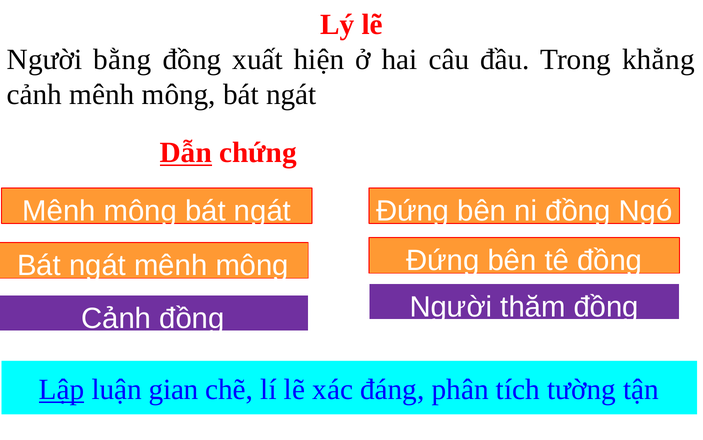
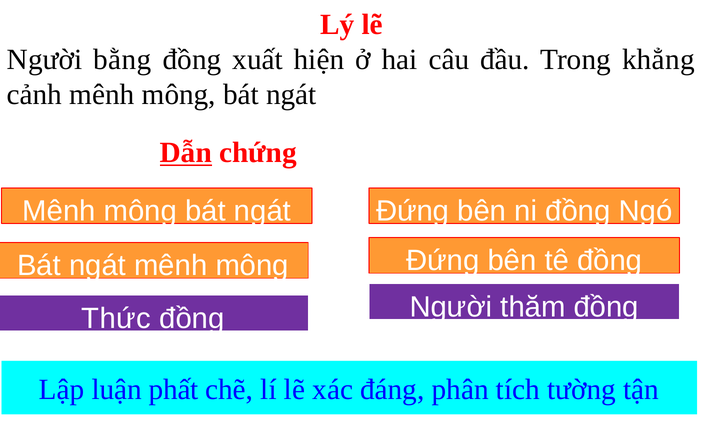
Cảnh: Cảnh -> Thức (116, 318)
Lập underline: present -> none (62, 389)
gian: gian -> phất (174, 389)
